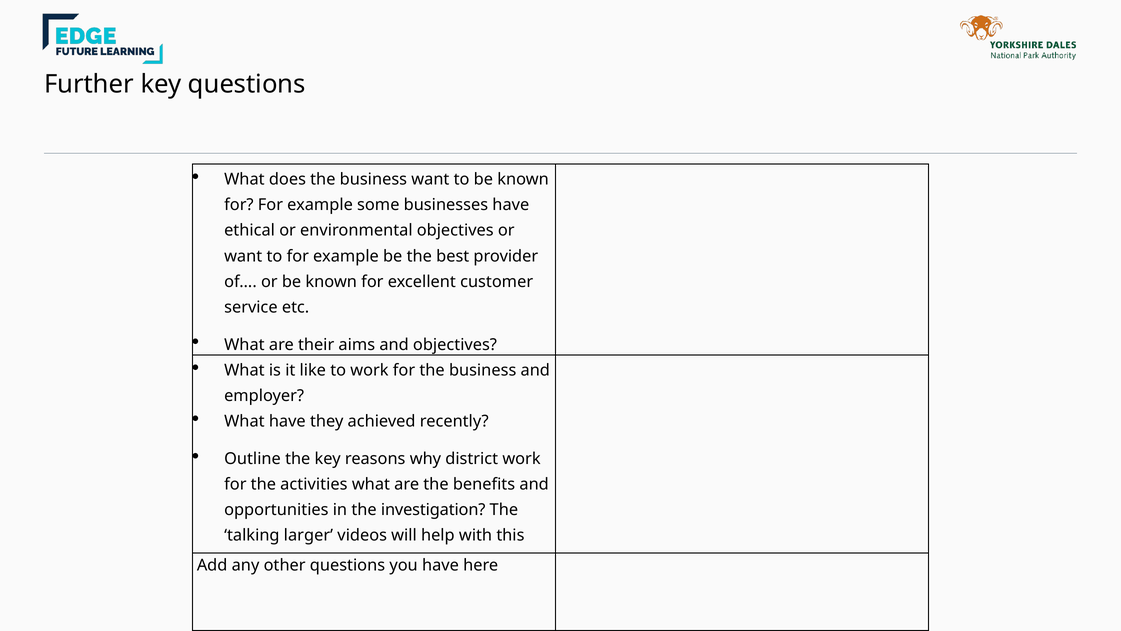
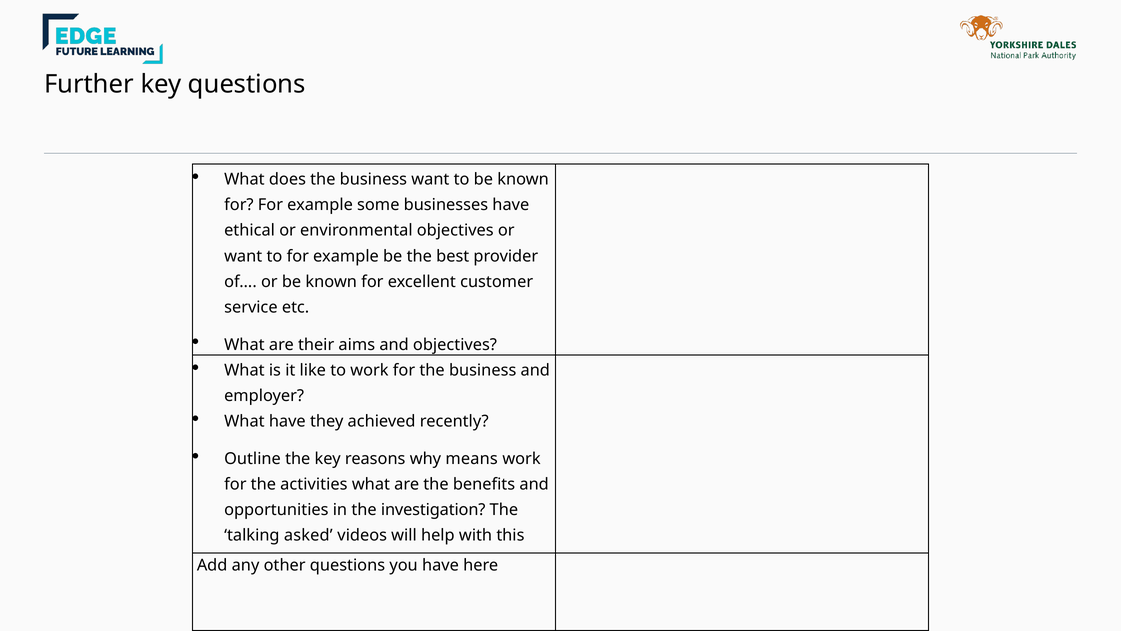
district: district -> means (472, 458)
larger: larger -> asked (308, 535)
